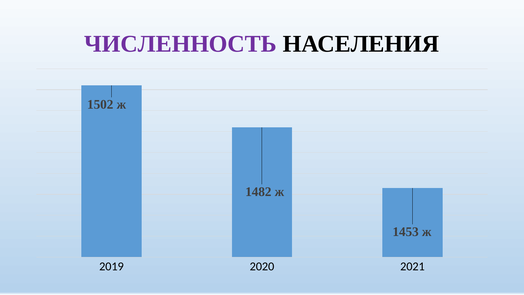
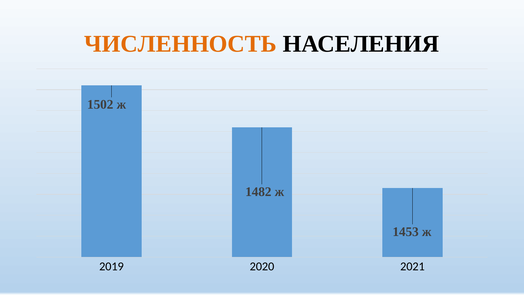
ЧИСЛЕННОСТЬ colour: purple -> orange (181, 44)
